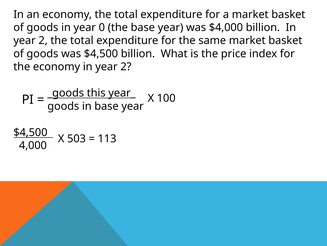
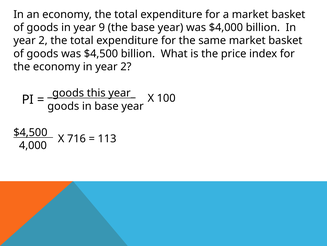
0: 0 -> 9 (102, 27)
503: 503 -> 716 (77, 138)
